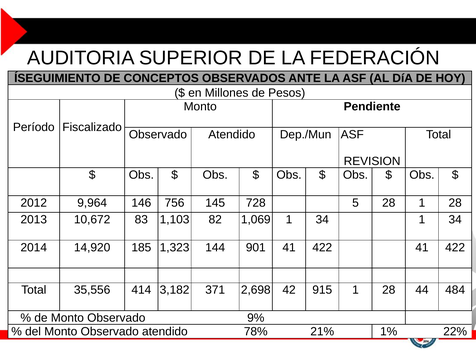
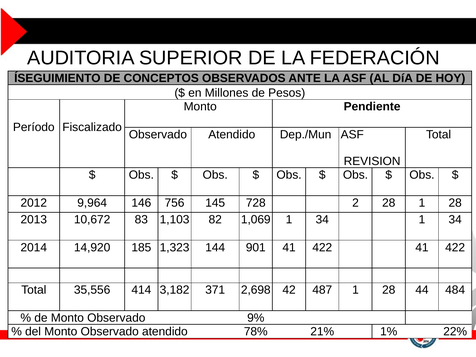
5: 5 -> 2 (355, 203)
915: 915 -> 487 (322, 290)
